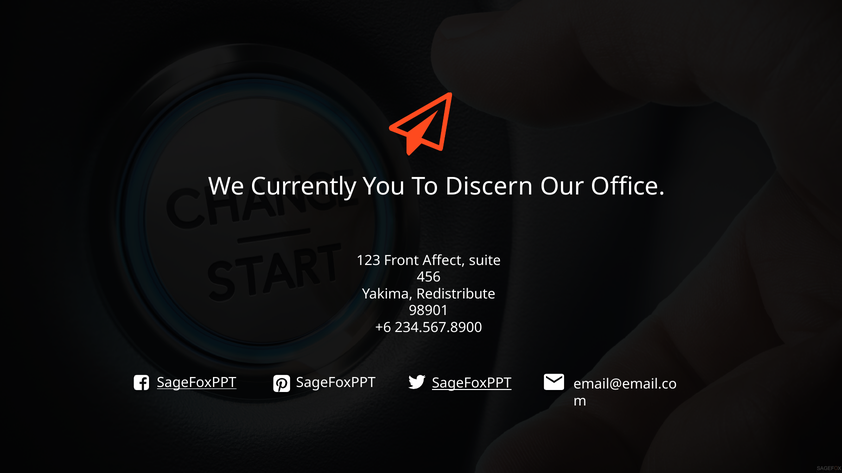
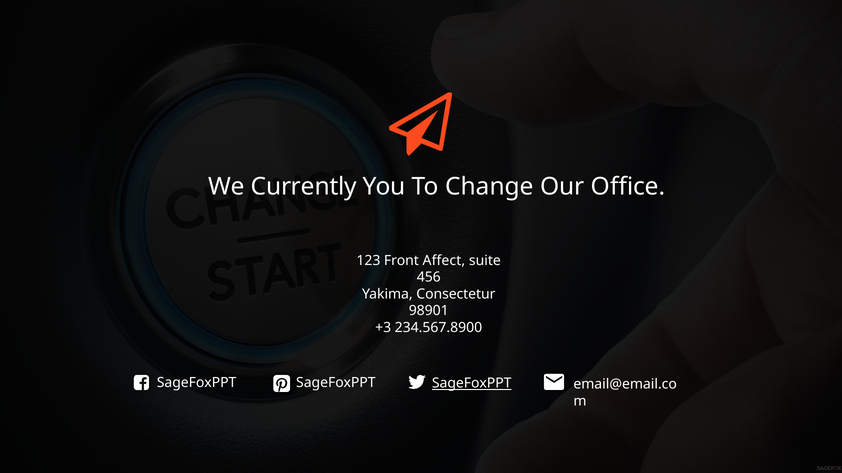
Discern: Discern -> Change (489, 187)
Redistribute: Redistribute -> Consectetur (456, 294)
+6: +6 -> +3 (383, 328)
SageFoxPPT underline: present -> none (197, 383)
